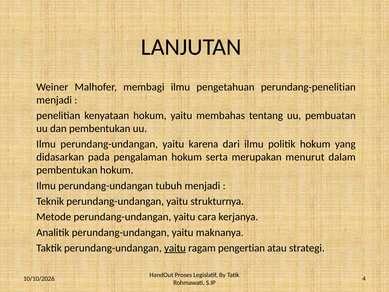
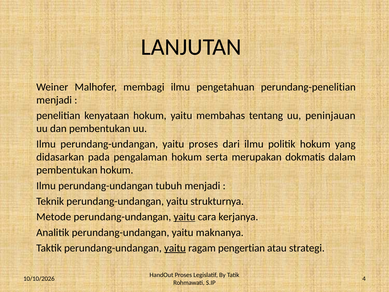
pembuatan: pembuatan -> peninjauan (330, 116)
yaitu karena: karena -> proses (203, 144)
menurut: menurut -> dokmatis (305, 157)
yaitu underline: none -> present (184, 217)
